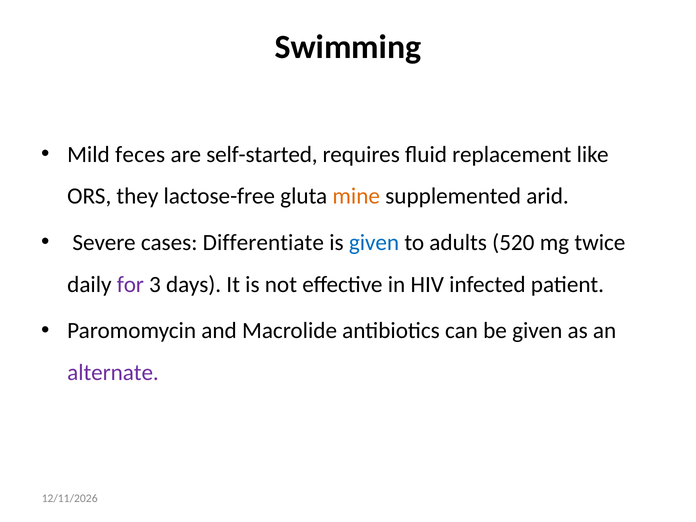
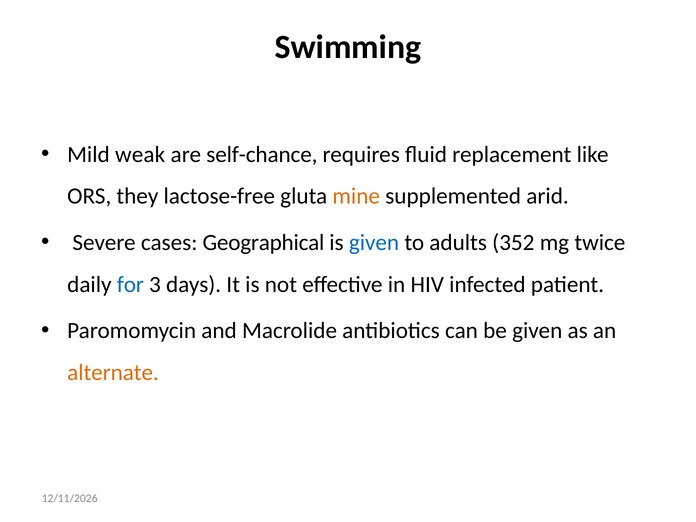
feces: feces -> weak (140, 154)
self-started: self-started -> self-chance (262, 154)
Differentiate: Differentiate -> Geographical (263, 243)
520: 520 -> 352 (513, 243)
for colour: purple -> blue (130, 284)
alternate colour: purple -> orange (113, 373)
